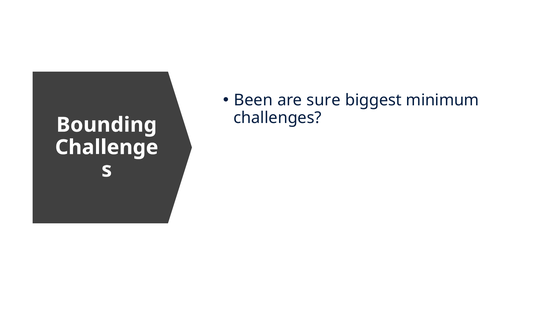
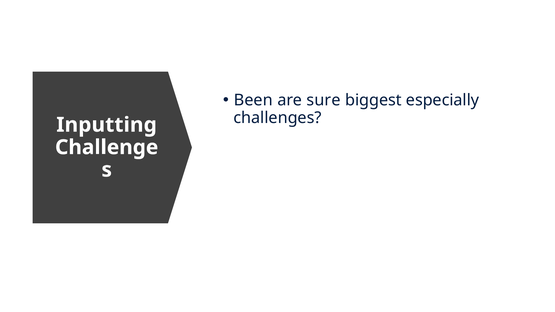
minimum: minimum -> especially (443, 100)
Bounding: Bounding -> Inputting (107, 125)
